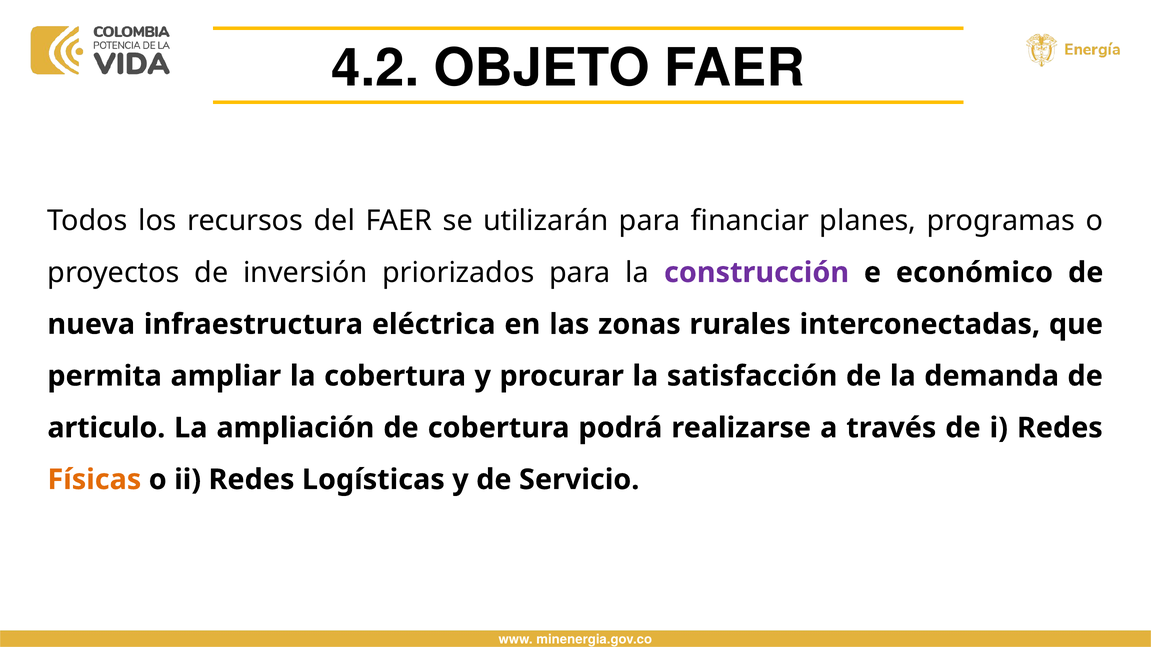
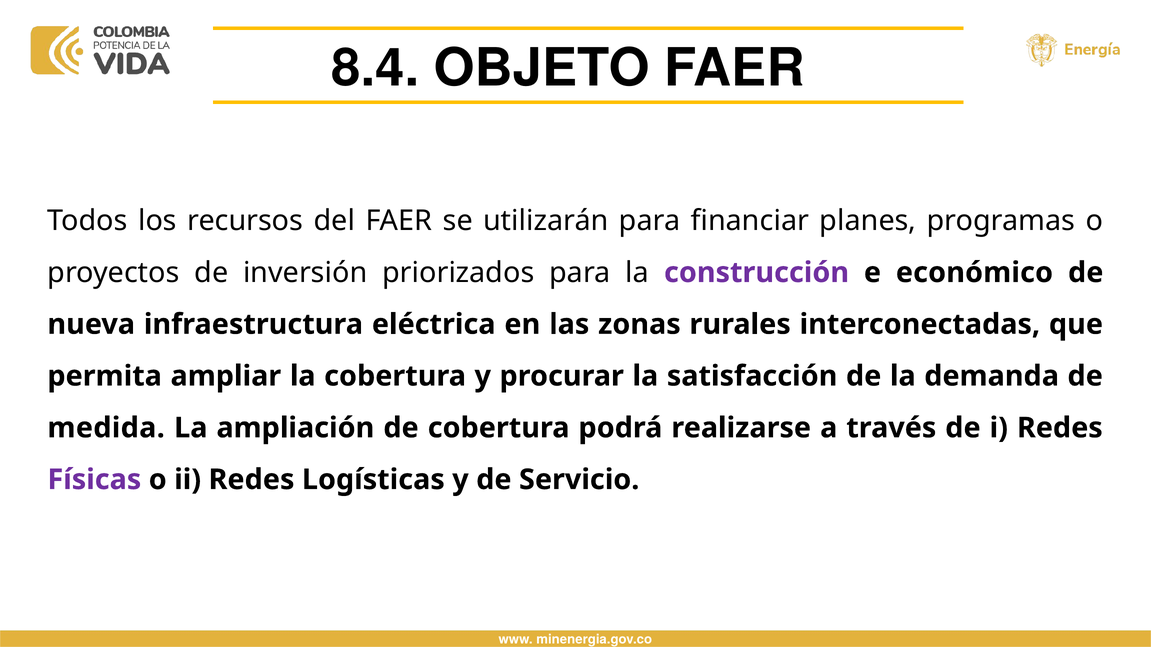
4.2: 4.2 -> 8.4 (375, 69)
articulo: articulo -> medida (106, 428)
Físicas colour: orange -> purple (94, 480)
